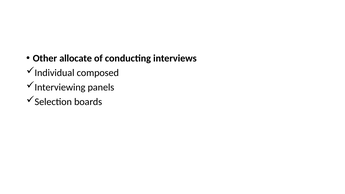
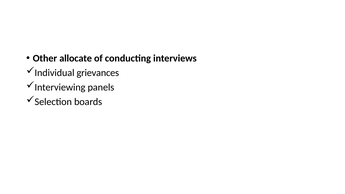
composed: composed -> grievances (98, 73)
